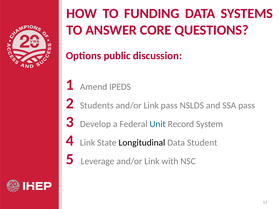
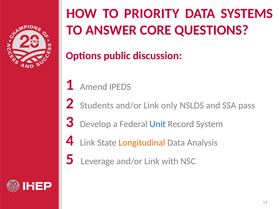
FUNDING: FUNDING -> PRIORITY (152, 13)
Link pass: pass -> only (169, 106)
Longitudinal colour: black -> orange (142, 143)
Student: Student -> Analysis (202, 143)
